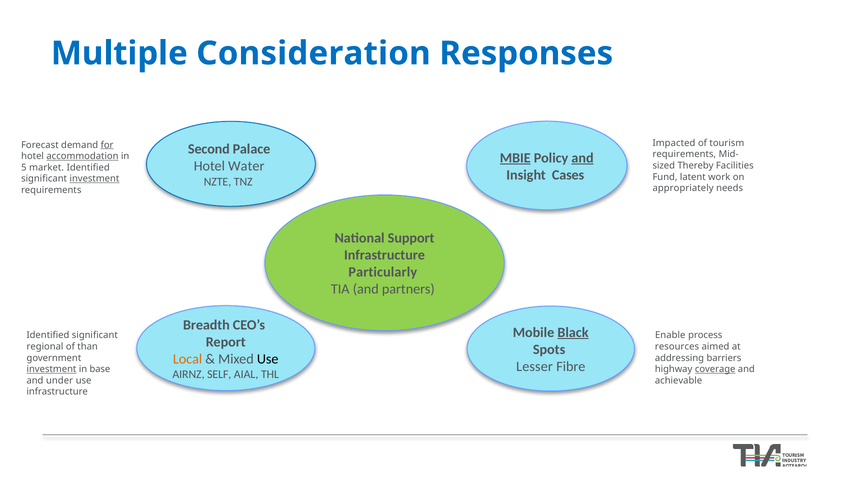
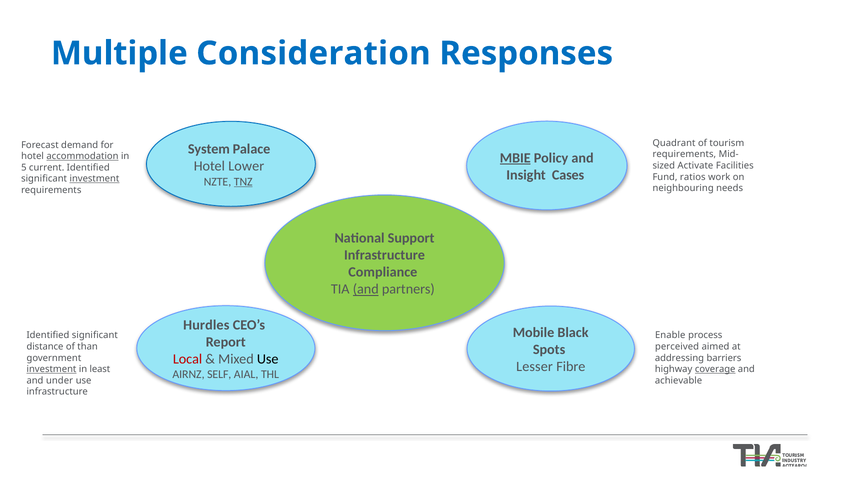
Impacted: Impacted -> Quadrant (674, 143)
for underline: present -> none (107, 145)
Second: Second -> System (209, 149)
and underline: present -> none (583, 158)
Water: Water -> Lower (246, 166)
Thereby: Thereby -> Activate (695, 166)
market: market -> current (47, 168)
latent: latent -> ratios (693, 177)
TNZ underline: none -> present (243, 182)
appropriately: appropriately -> neighbouring (683, 188)
Particularly: Particularly -> Compliance (383, 272)
and underline: none -> present (366, 289)
Breadth: Breadth -> Hurdles (206, 325)
Black underline: present -> none (573, 333)
regional: regional -> distance (45, 347)
resources: resources -> perceived (677, 347)
Local colour: orange -> red (188, 359)
base: base -> least (100, 369)
